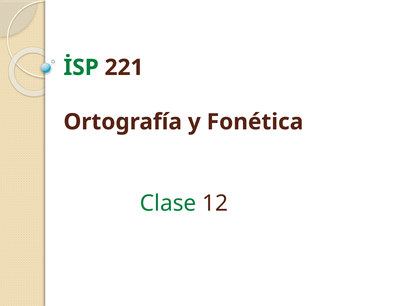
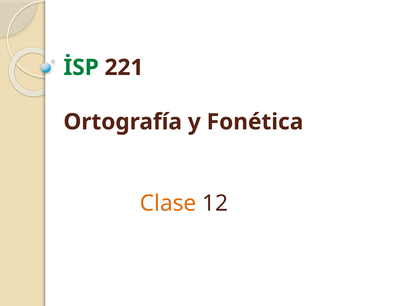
Clase colour: green -> orange (168, 203)
